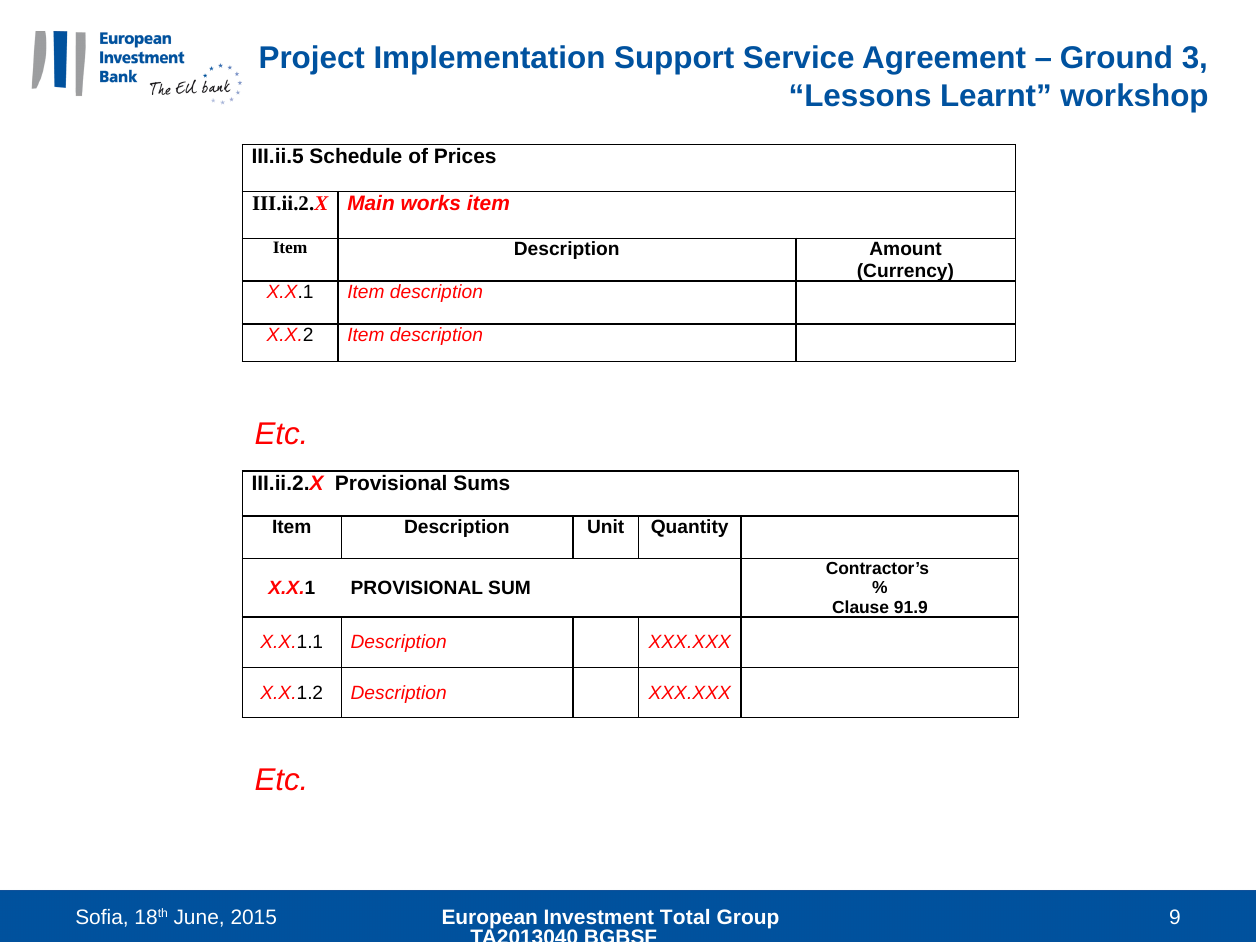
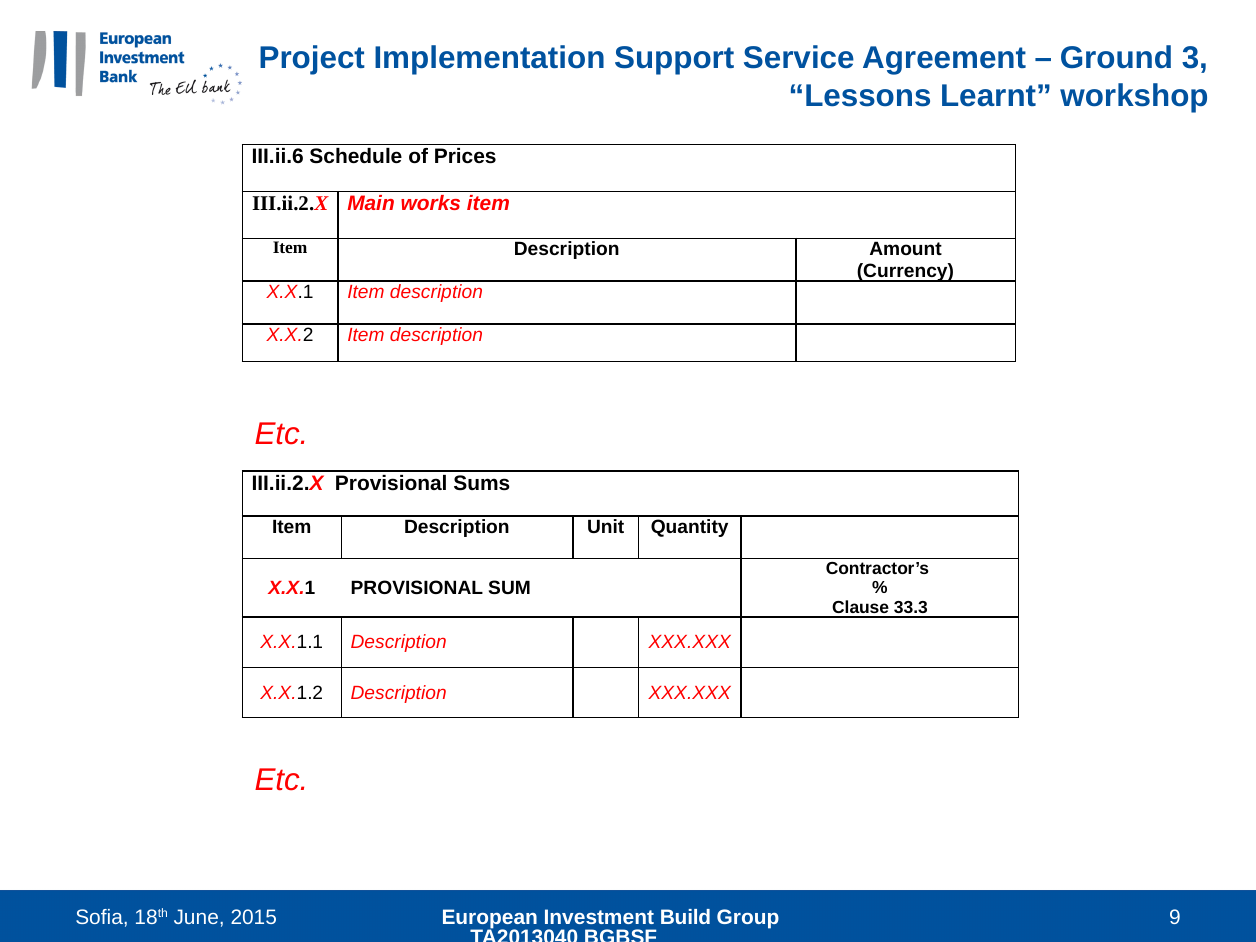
III.ii.5: III.ii.5 -> III.ii.6 (278, 157)
91.9: 91.9 -> 33.3 (911, 608)
Total: Total -> Build (685, 917)
